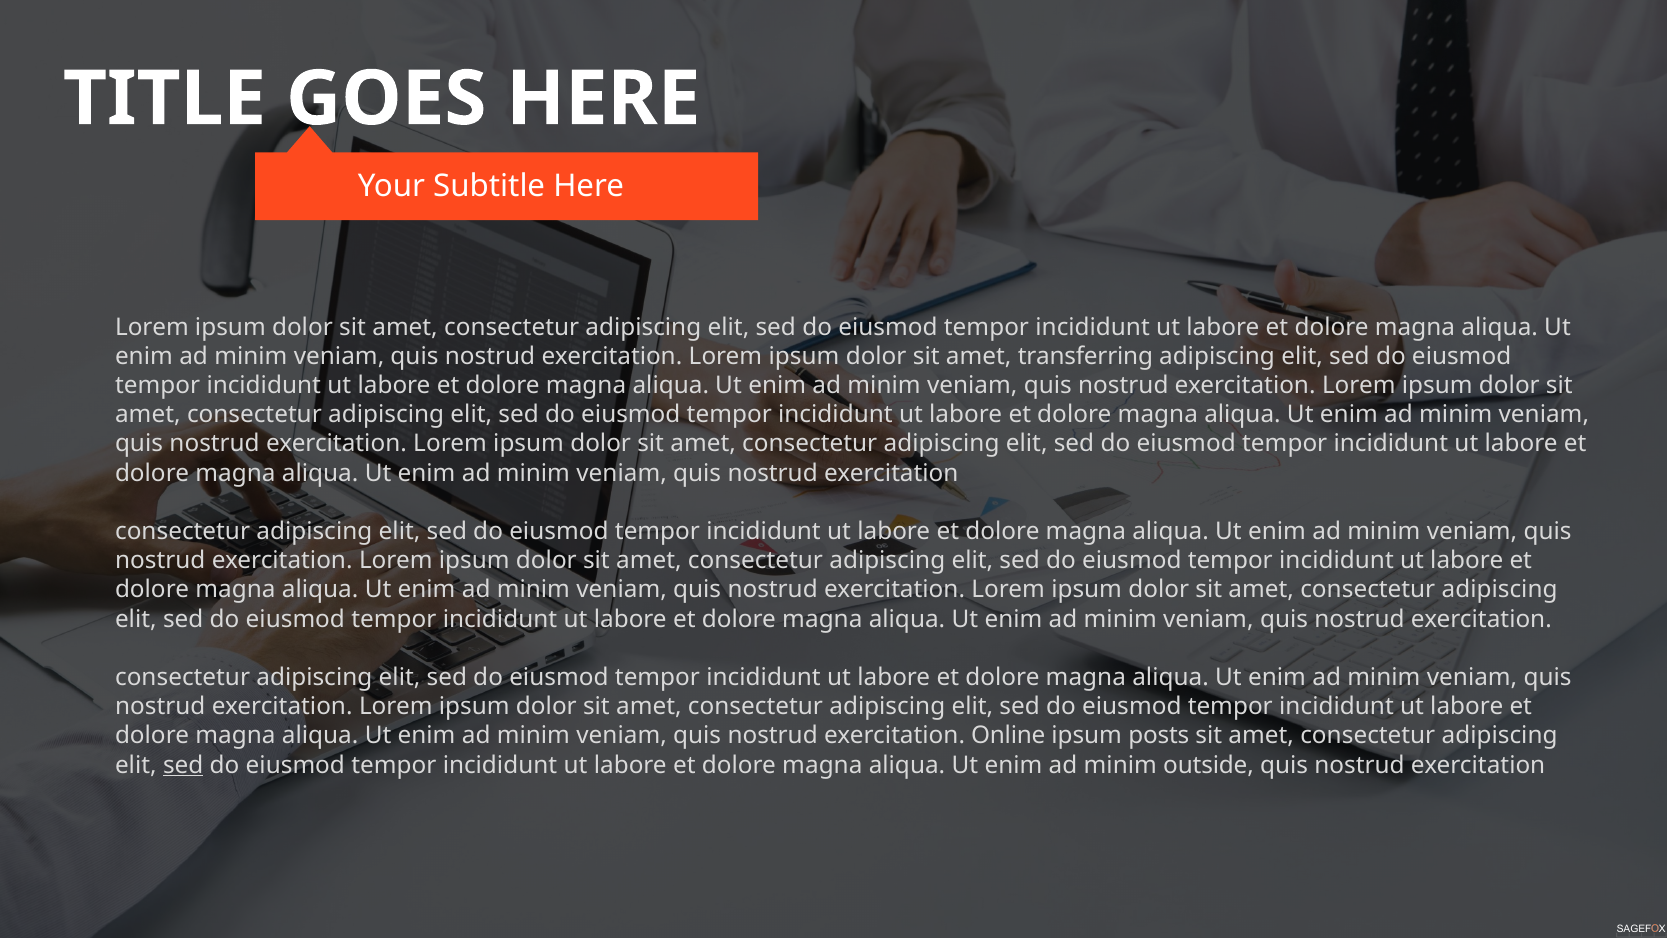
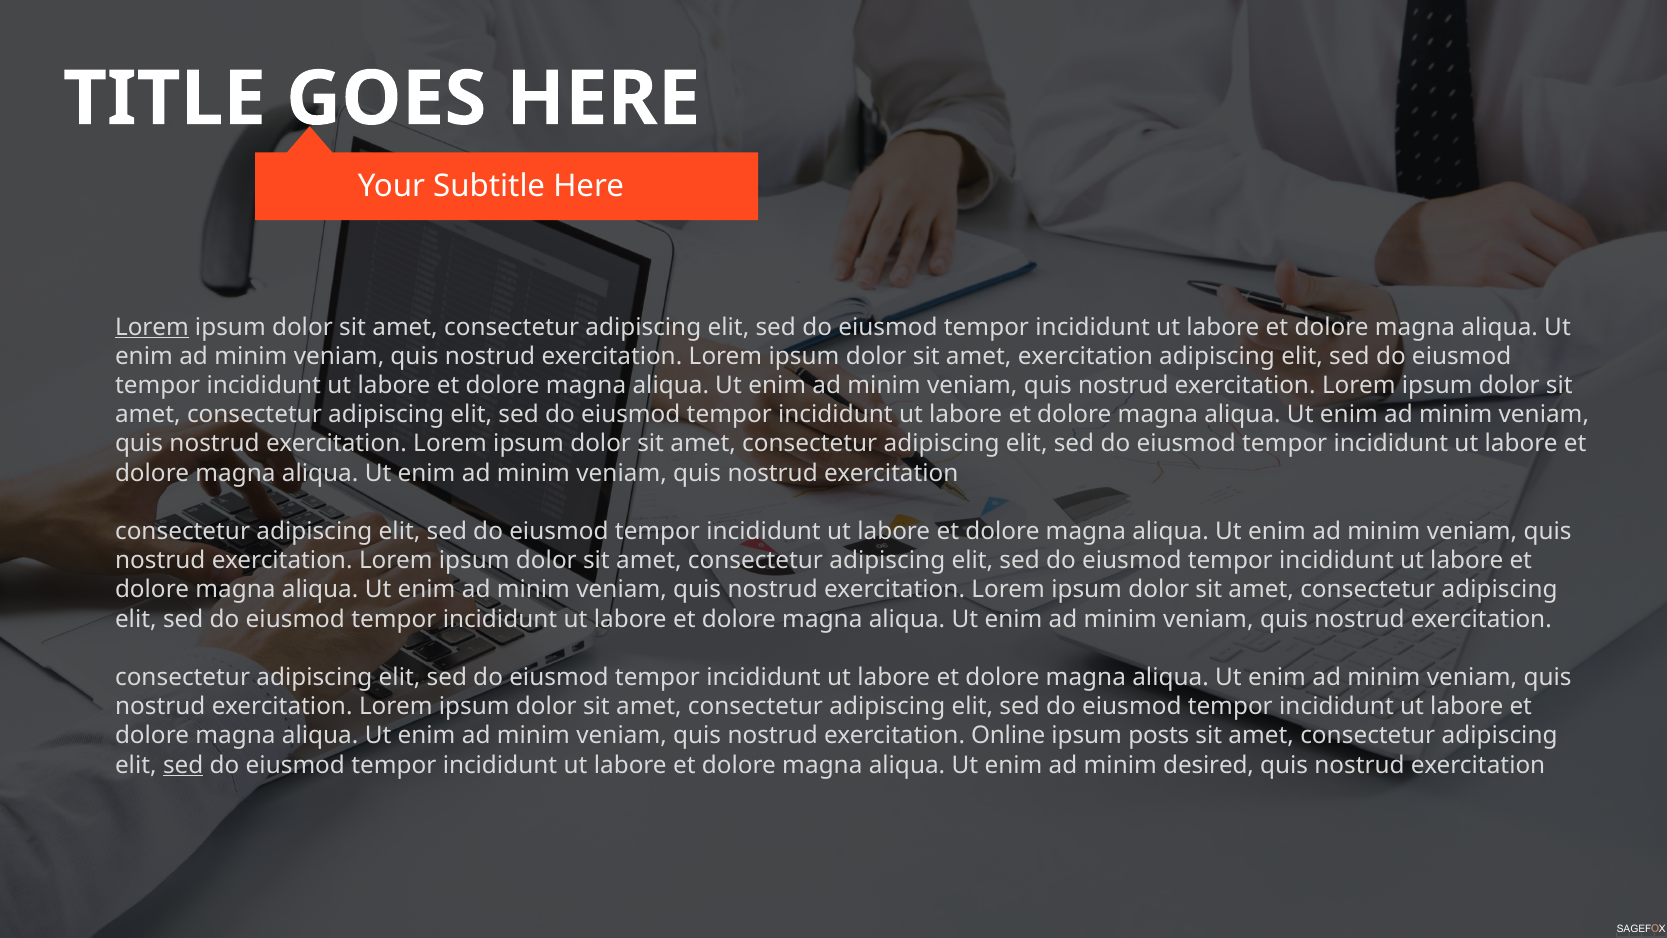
Lorem underline: none -> present (152, 327)
amet transferring: transferring -> exercitation (1085, 356)
outside: outside -> desired (1209, 765)
